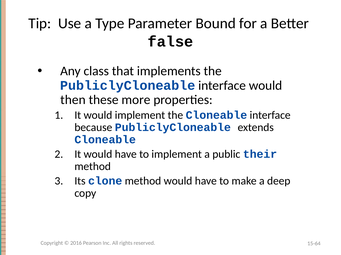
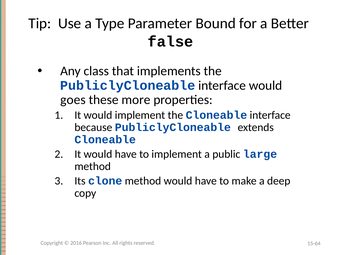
then: then -> goes (73, 100)
their: their -> large (260, 155)
